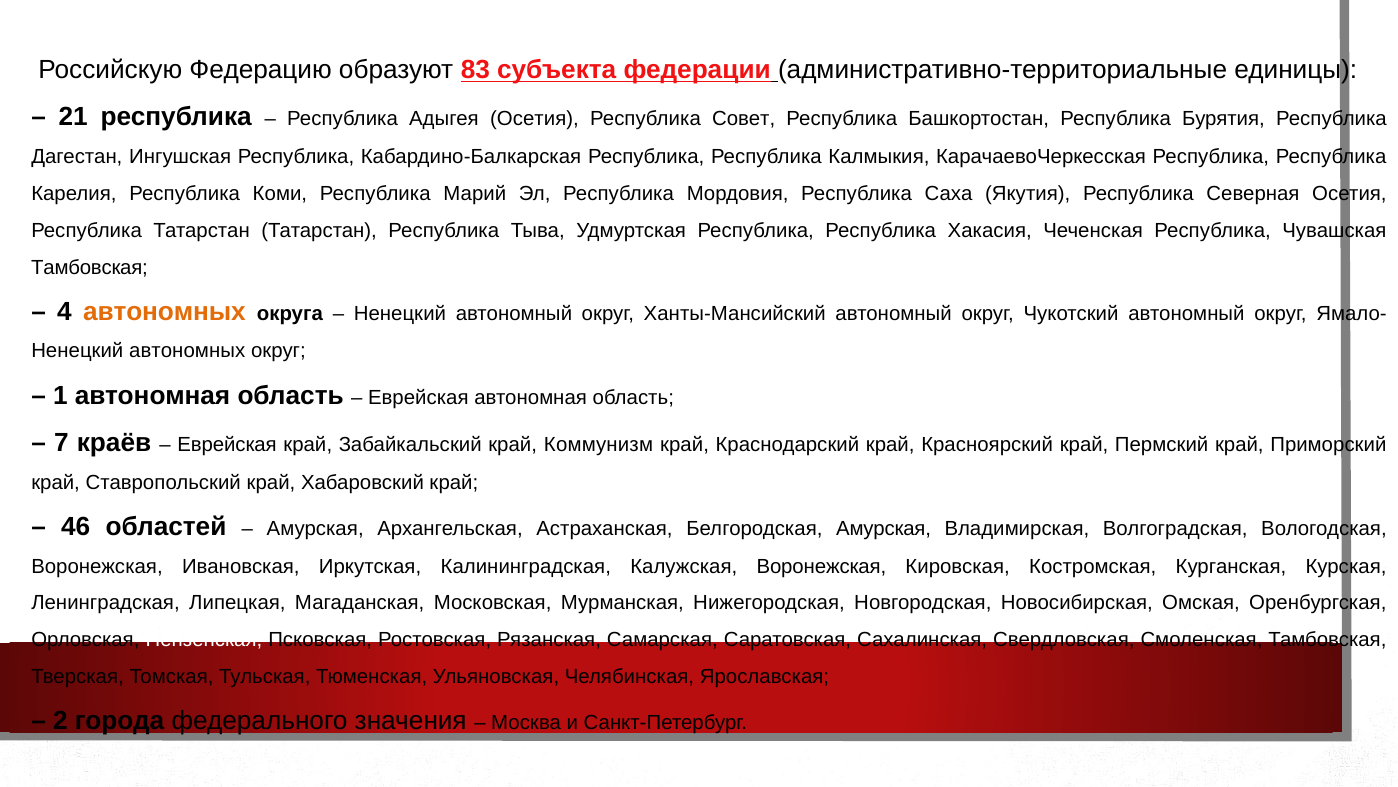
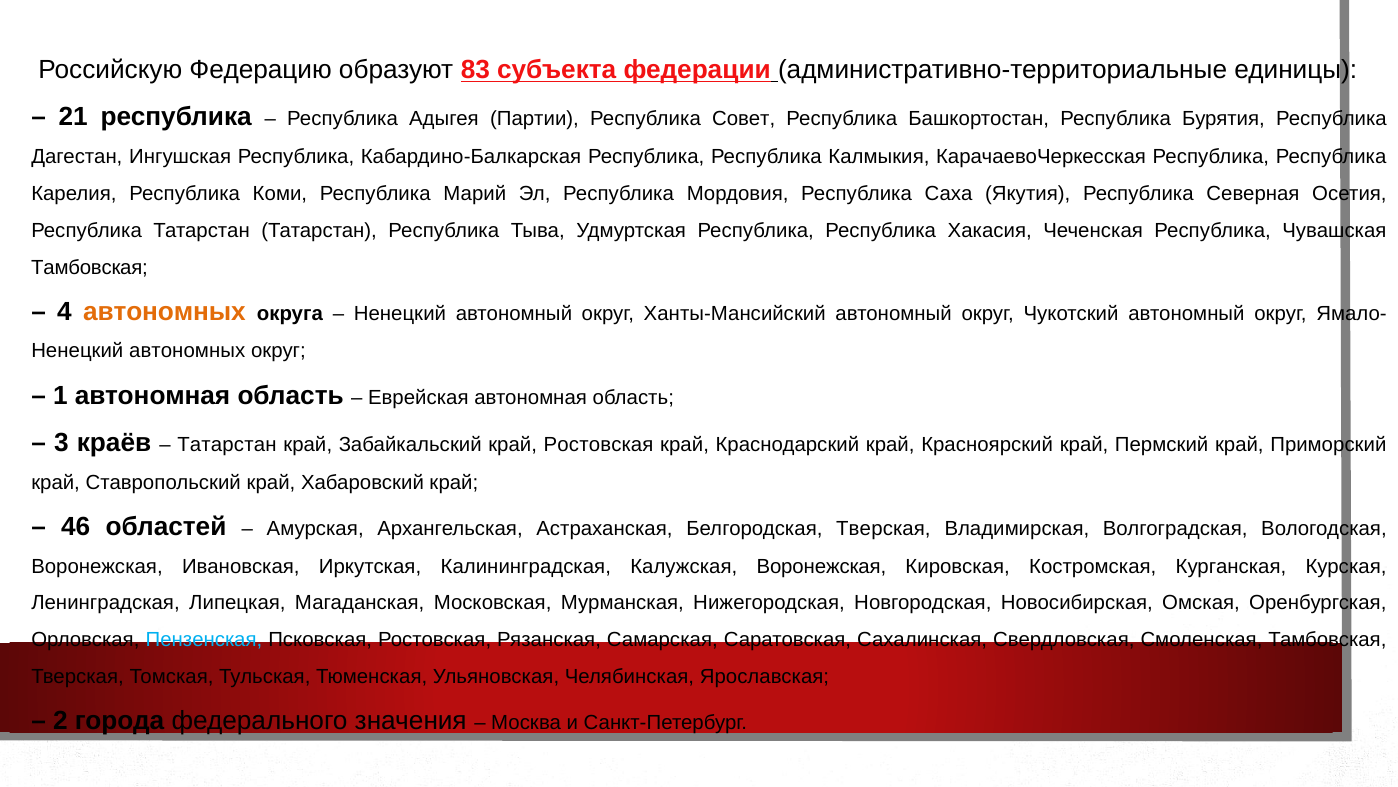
Адыгея Осетия: Осетия -> Партии (534, 119)
7: 7 -> 3 (61, 442)
Еврейская: Еврейская -> Татарстан (227, 444)
край Коммунизм: Коммунизм -> Ростовская (599, 444)
Белгородская Амурская: Амурская -> Тверская (883, 528)
Пензенская colour: white -> light blue (204, 639)
